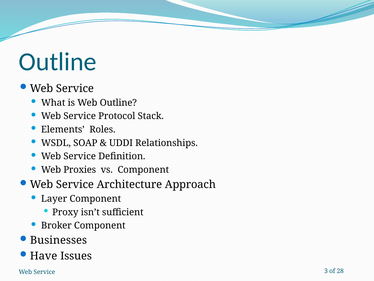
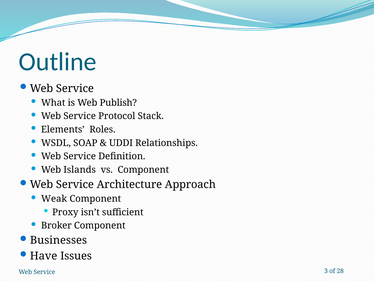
Web Outline: Outline -> Publish (118, 103)
Proxies: Proxies -> Islands (80, 170)
Layer: Layer -> Weak (54, 199)
